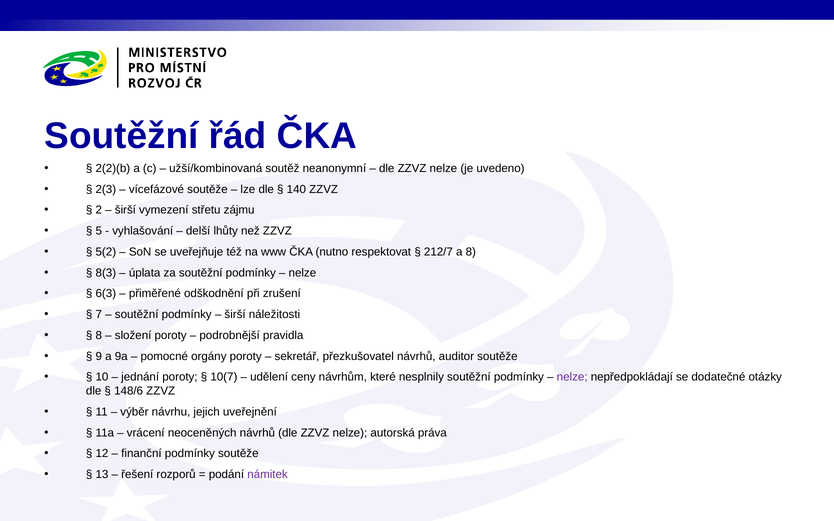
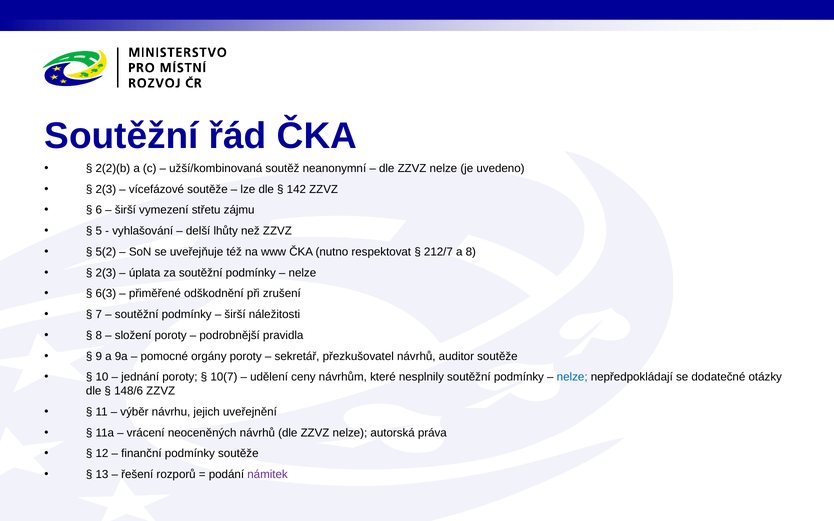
140: 140 -> 142 (296, 189)
2: 2 -> 6 (99, 210)
8(3: 8(3 -> 2(3 (106, 273)
nelze colour: purple -> blue (572, 377)
